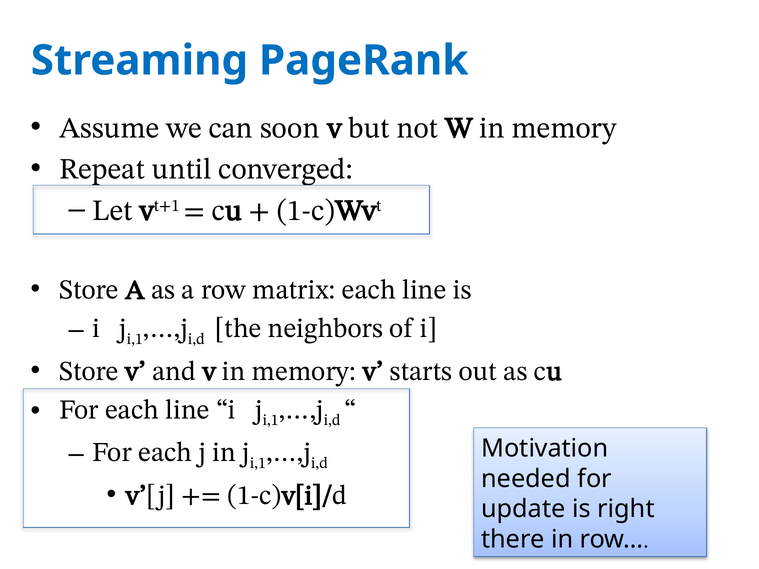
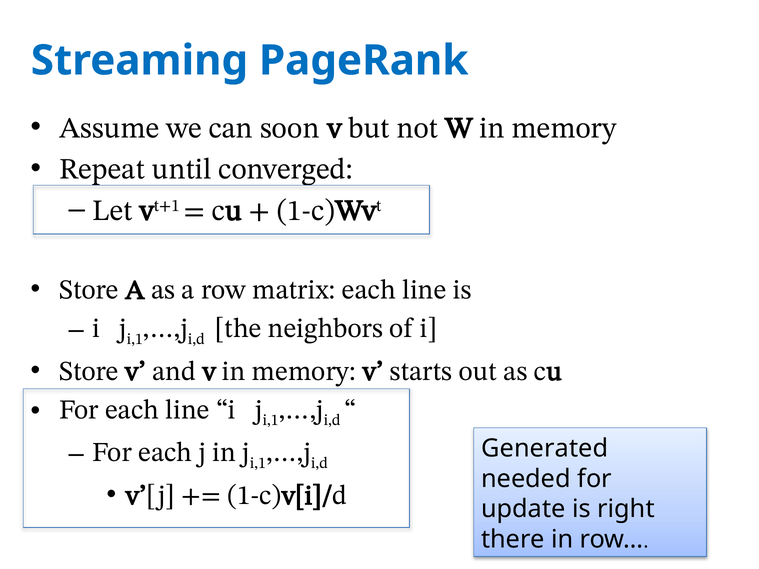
Motivation: Motivation -> Generated (545, 449)
